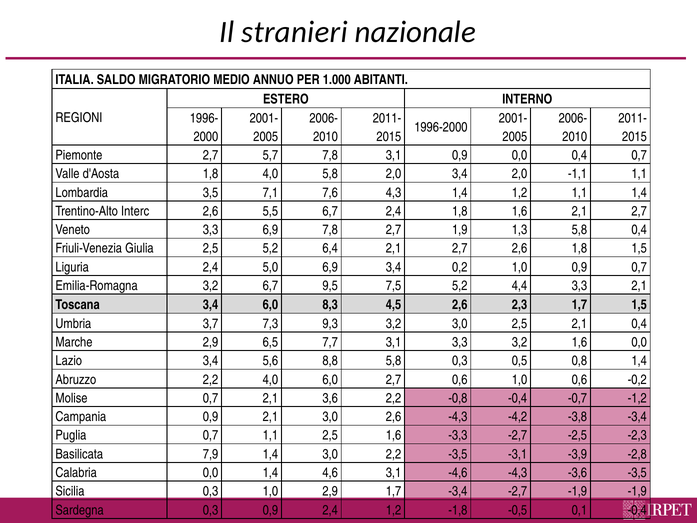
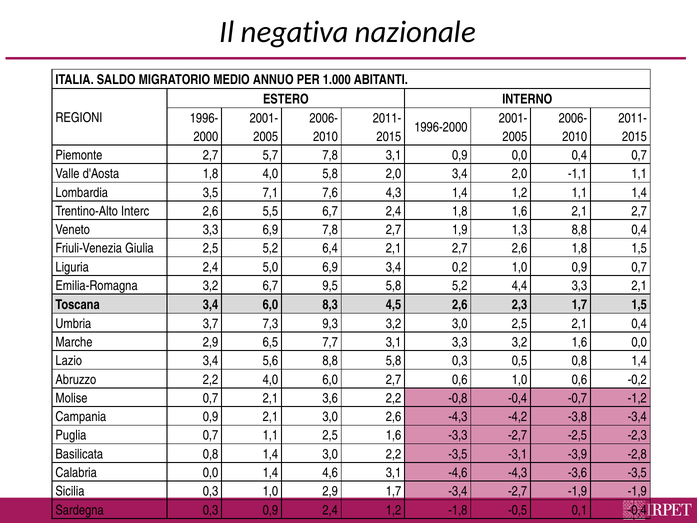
stranieri: stranieri -> negativa (295, 32)
1,3 5,8: 5,8 -> 8,8 (579, 230)
9,5 7,5: 7,5 -> 5,8 (394, 286)
Basilicata 7,9: 7,9 -> 0,8 (211, 454)
